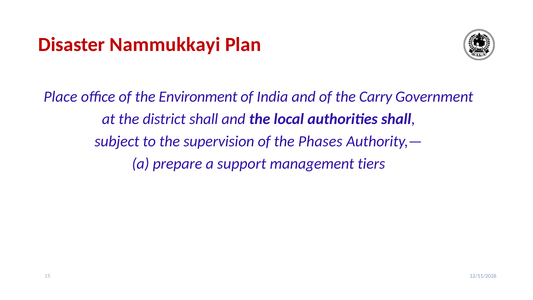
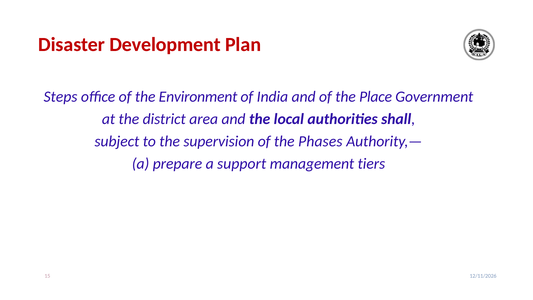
Nammukkayi: Nammukkayi -> Development (165, 45)
Place: Place -> Steps (61, 97)
Carry: Carry -> Place (376, 97)
district shall: shall -> area (204, 119)
